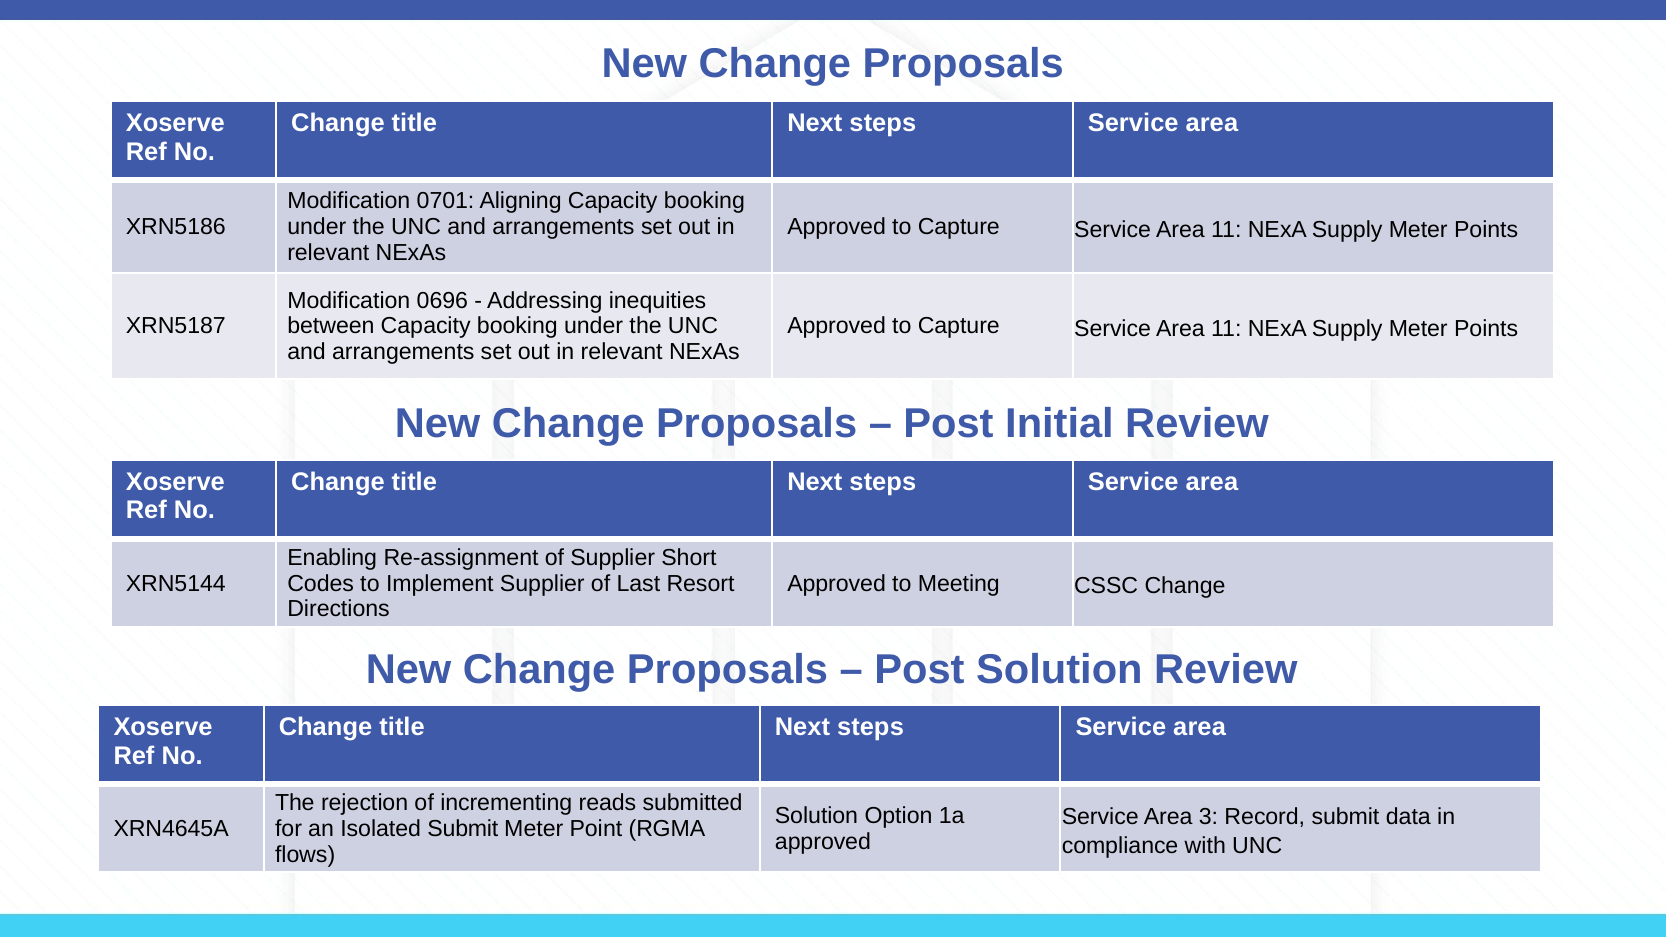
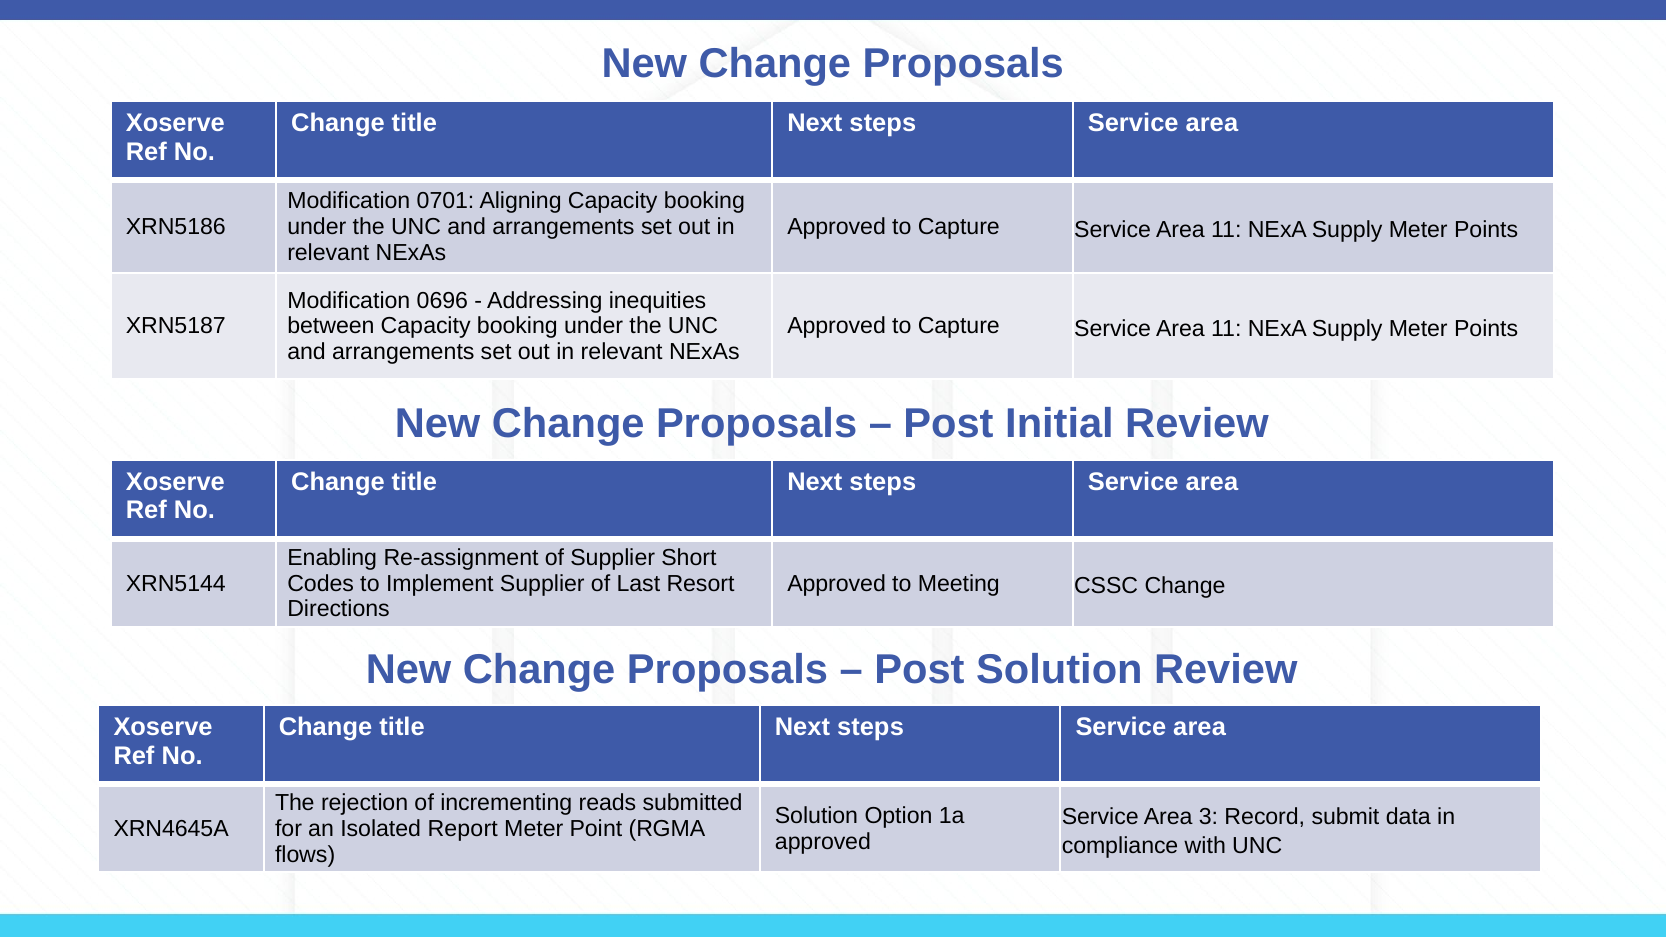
Isolated Submit: Submit -> Report (463, 829)
